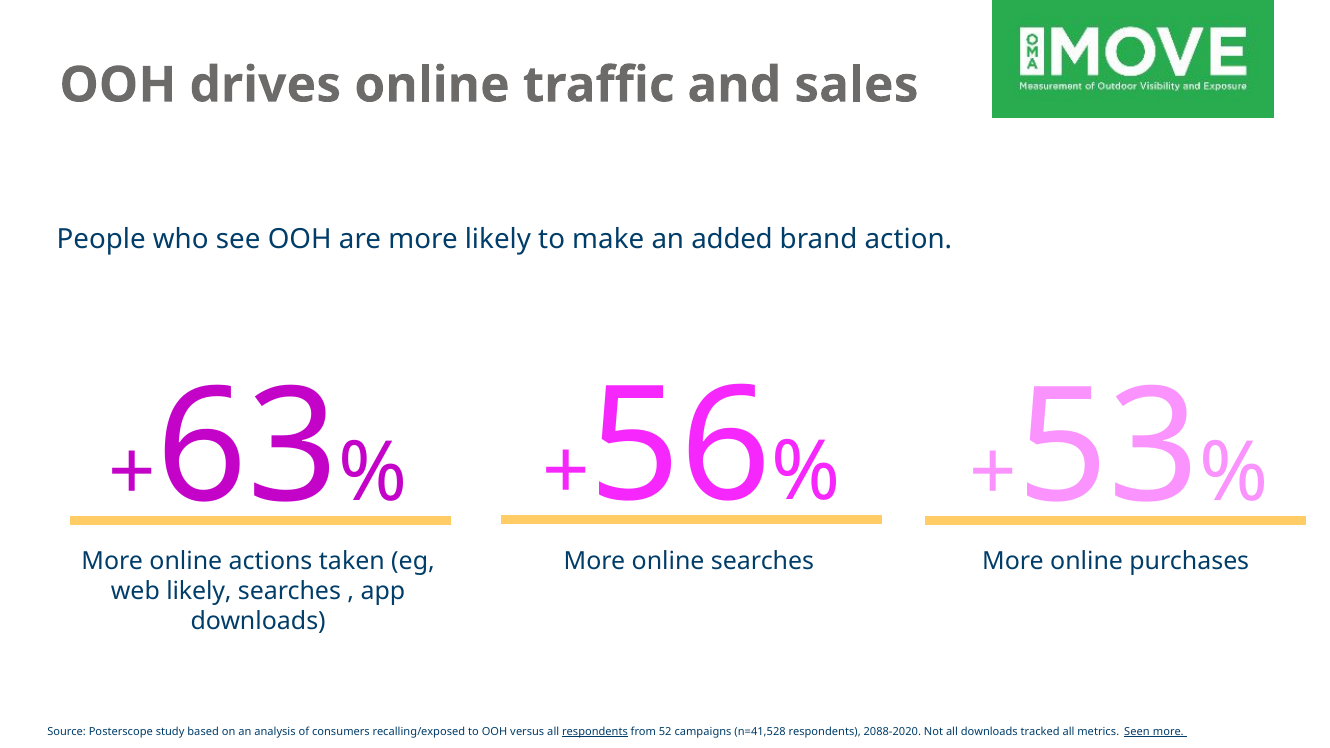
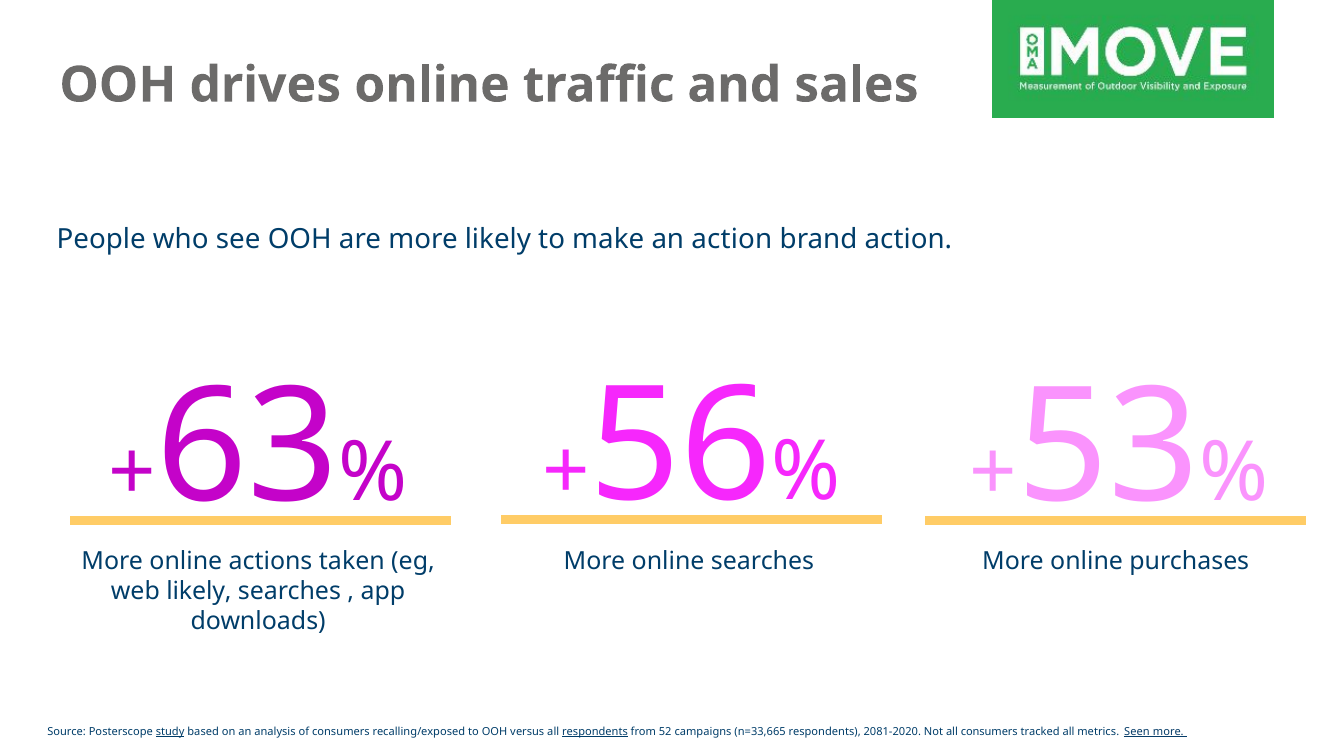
an added: added -> action (732, 240)
study underline: none -> present (170, 732)
n=41,528: n=41,528 -> n=33,665 (760, 732)
2088-2020: 2088-2020 -> 2081-2020 (892, 732)
all downloads: downloads -> consumers (989, 732)
